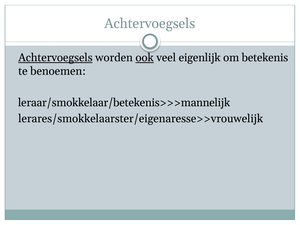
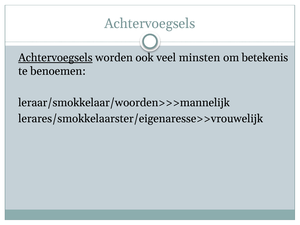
ook underline: present -> none (145, 58)
eigenlijk: eigenlijk -> minsten (200, 58)
leraar/smokkelaar/betekenis>>>mannelijk: leraar/smokkelaar/betekenis>>>mannelijk -> leraar/smokkelaar/woorden>>>mannelijk (124, 103)
